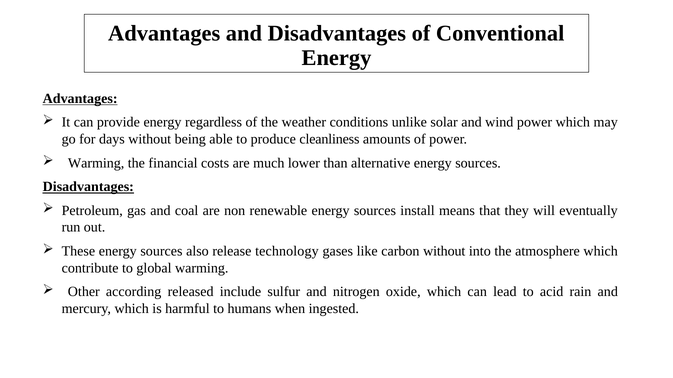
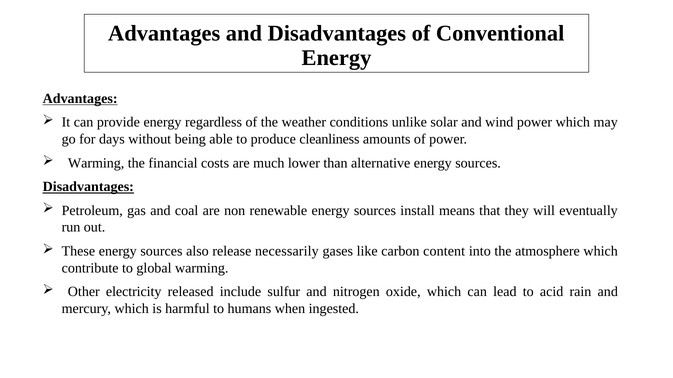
technology: technology -> necessarily (287, 252)
carbon without: without -> content (444, 252)
according: according -> electricity (134, 292)
